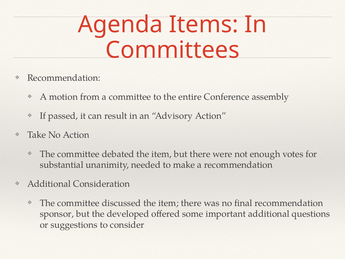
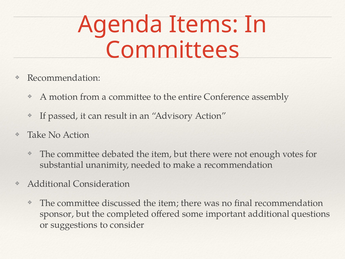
developed: developed -> completed (128, 214)
